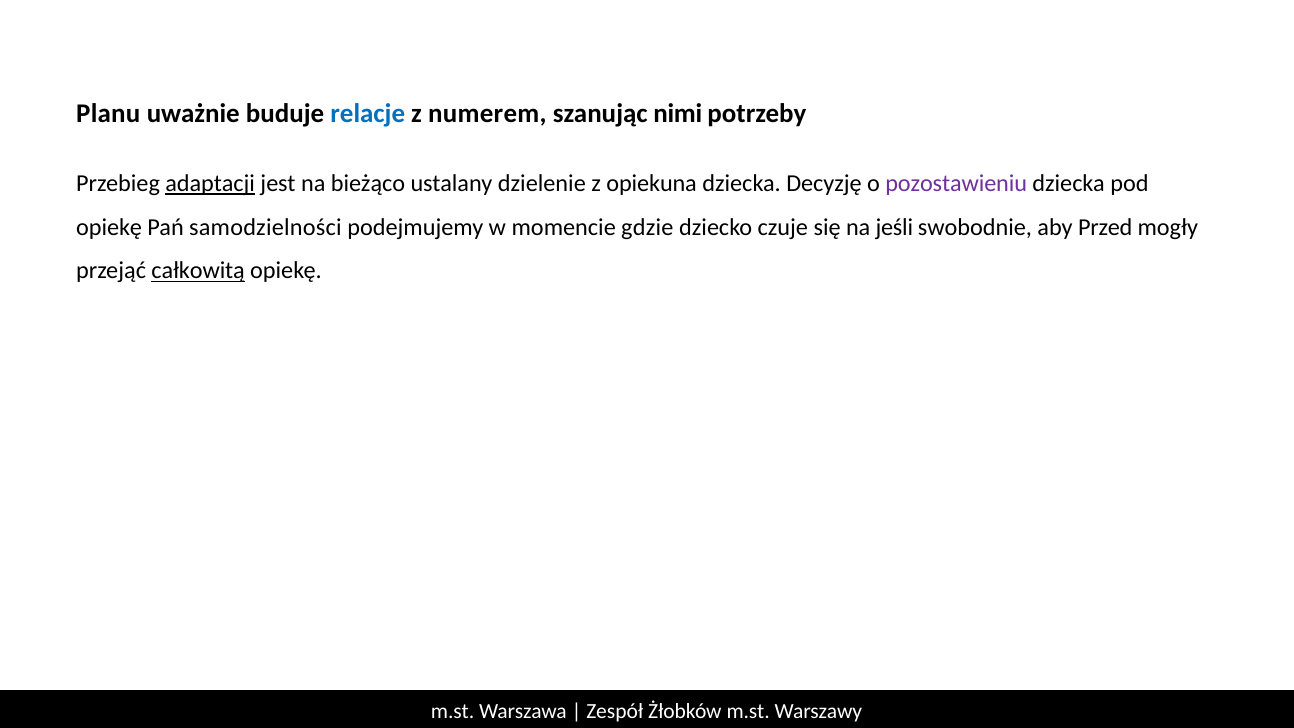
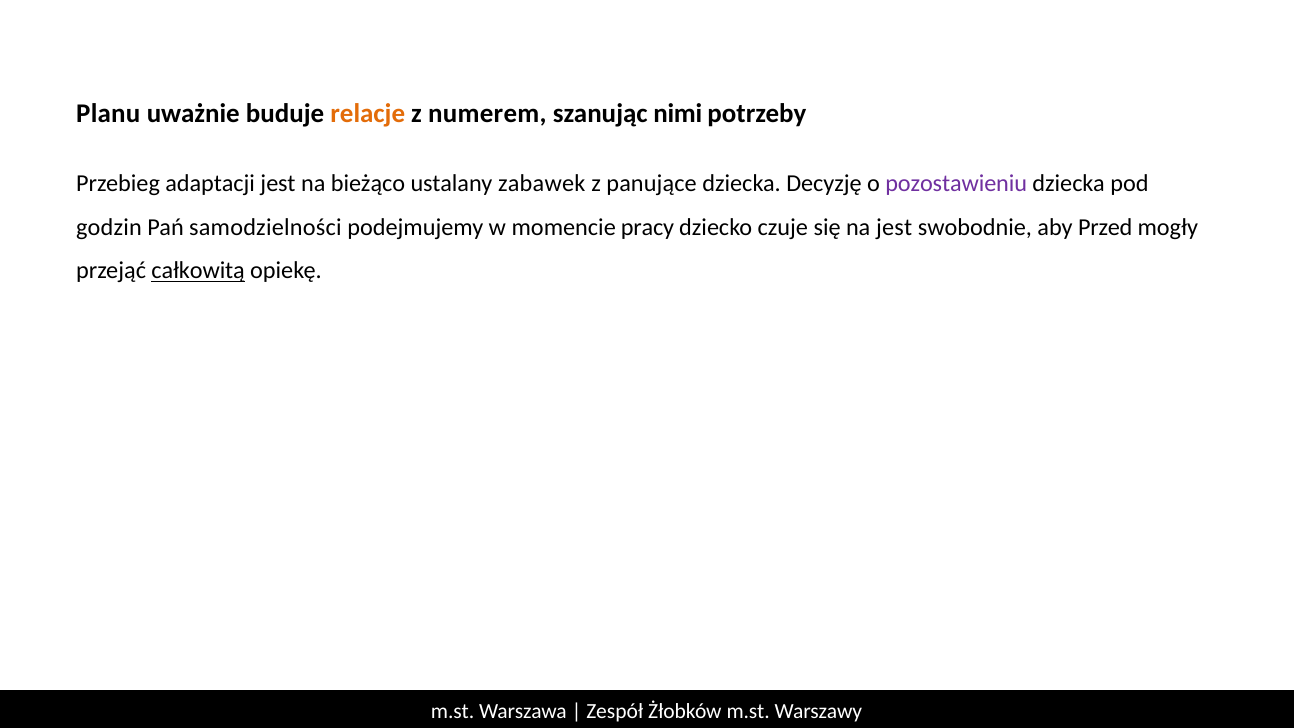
relacje colour: blue -> orange (368, 114)
adaptacji underline: present -> none (210, 183)
dzielenie: dzielenie -> zabawek (542, 183)
opiekuna: opiekuna -> panujące (652, 183)
opiekę: opiekę -> godzin (109, 227)
gdzie: gdzie -> pracy (648, 227)
na jeśli: jeśli -> jest (894, 227)
